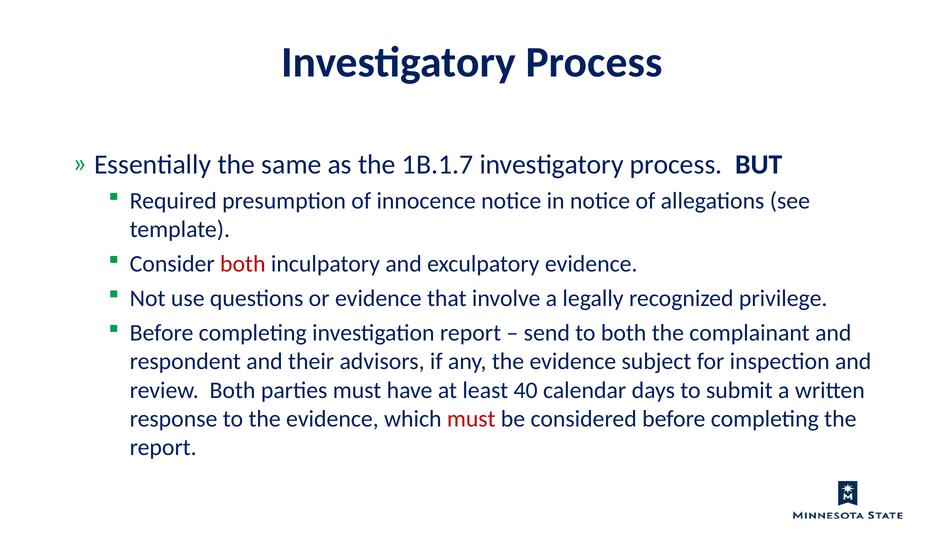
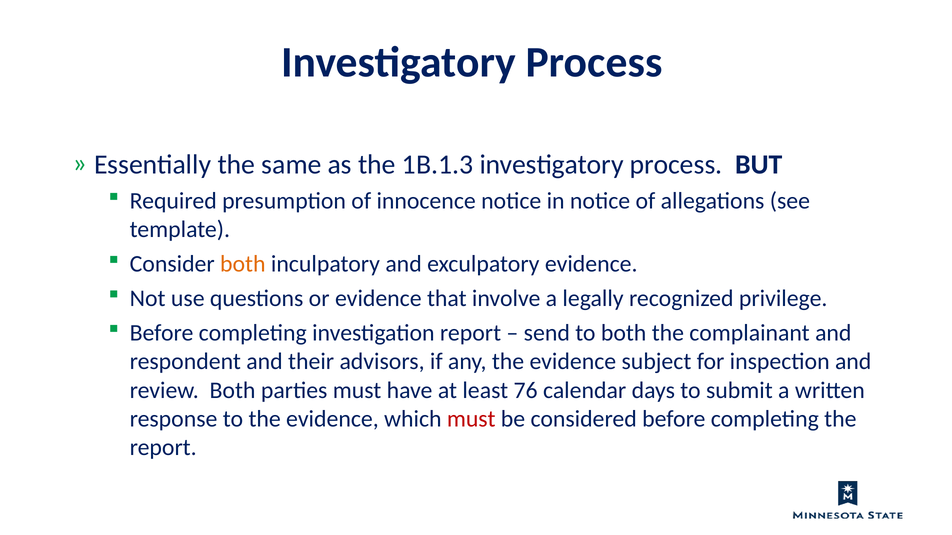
1B.1.7: 1B.1.7 -> 1B.1.3 (438, 165)
both colour: red -> orange (243, 264)
40: 40 -> 76 (526, 391)
